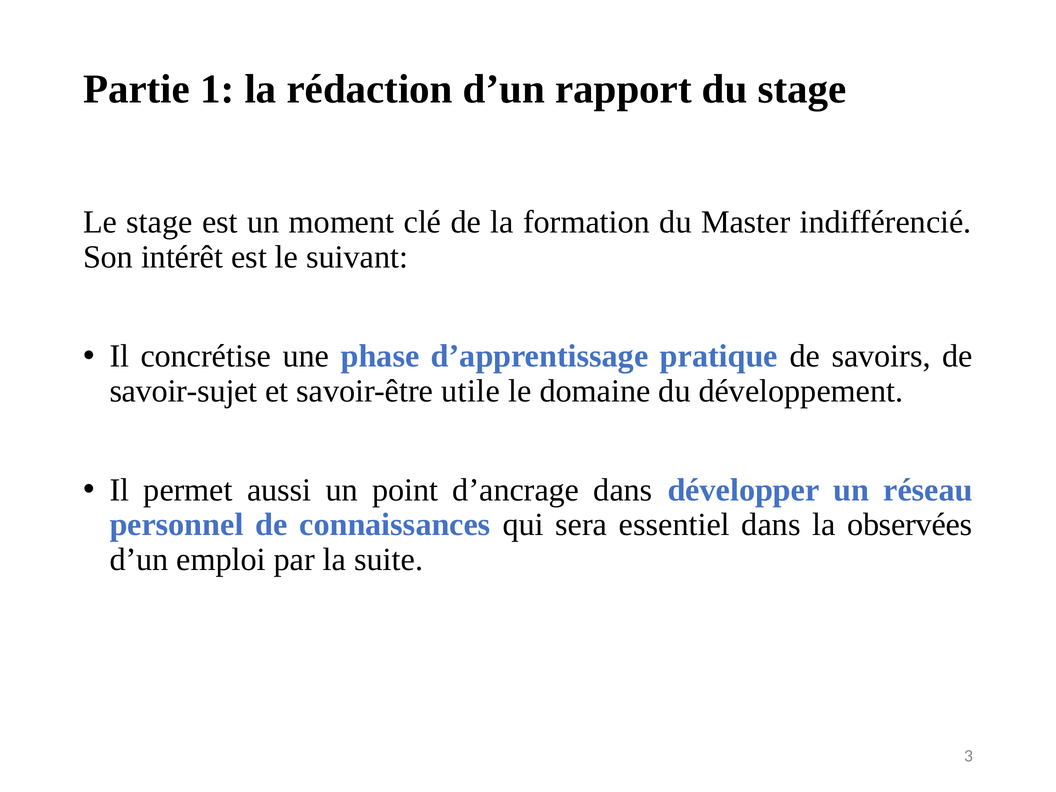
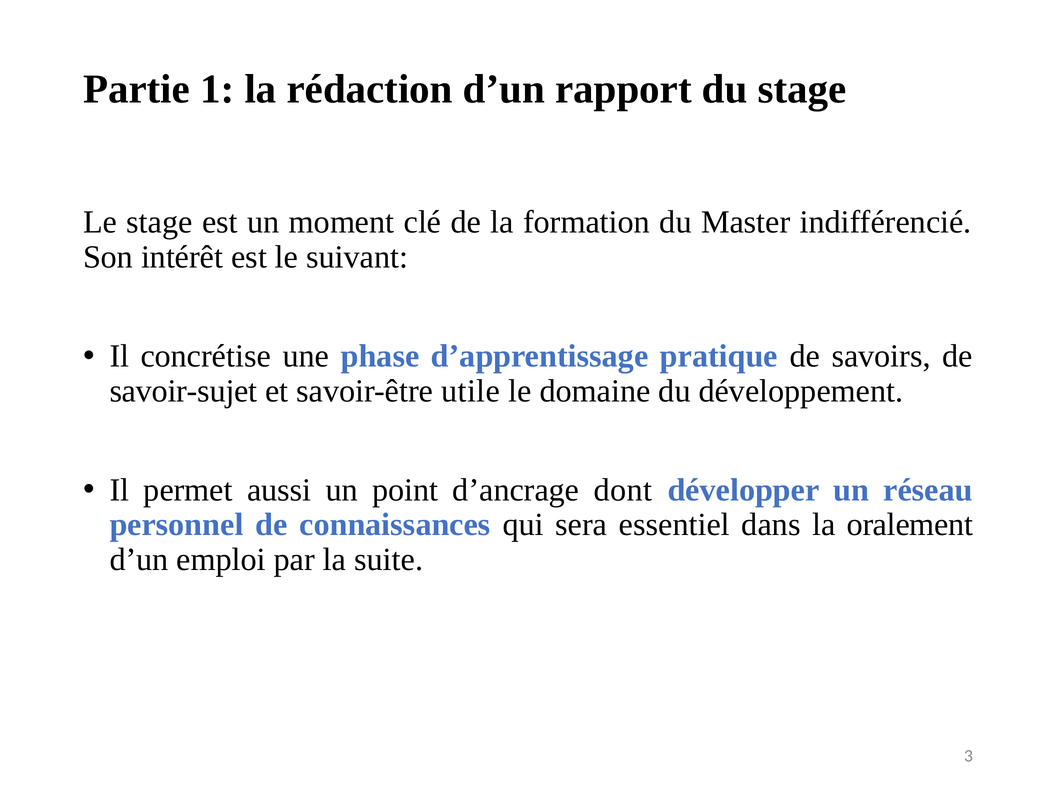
d’ancrage dans: dans -> dont (623, 490)
observées: observées -> oralement (910, 525)
